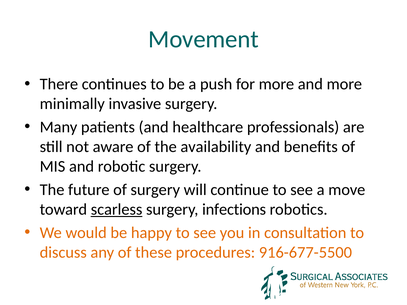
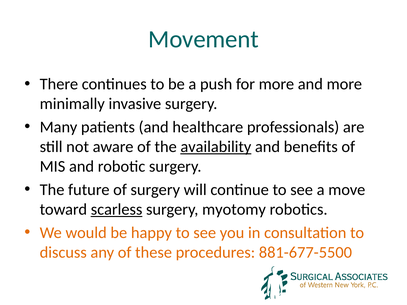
availability underline: none -> present (216, 147)
infections: infections -> myotomy (234, 210)
916-677-5500: 916-677-5500 -> 881-677-5500 (305, 253)
